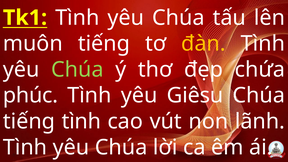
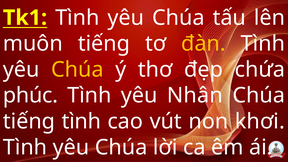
Chúa colour: light green -> yellow (77, 70)
Giêsu: Giêsu -> Nhân (195, 95)
lãnh: lãnh -> khơi (260, 121)
